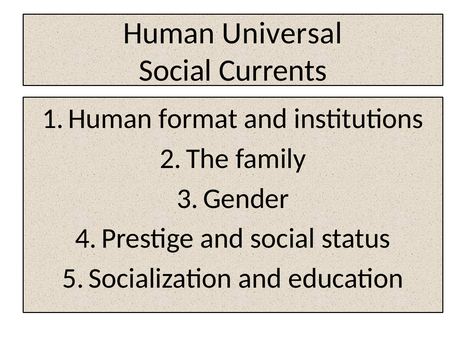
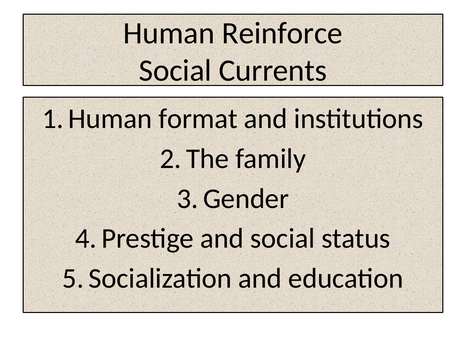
Universal: Universal -> Reinforce (282, 33)
